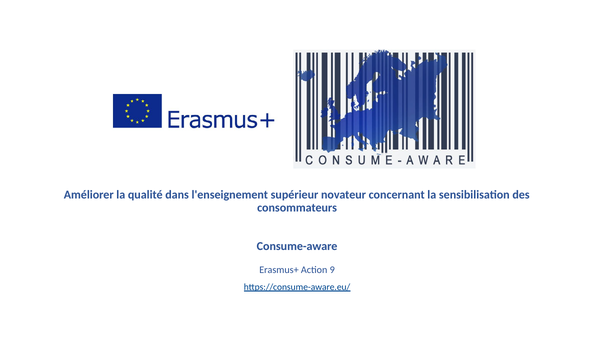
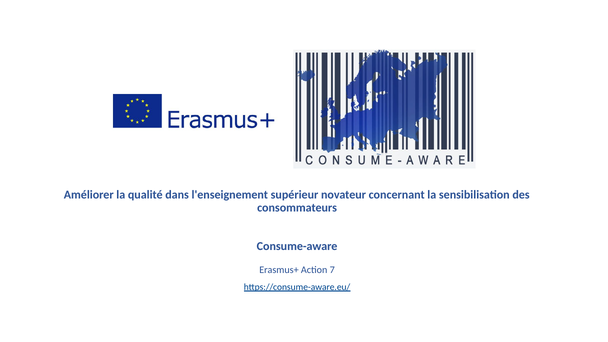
9: 9 -> 7 (332, 270)
